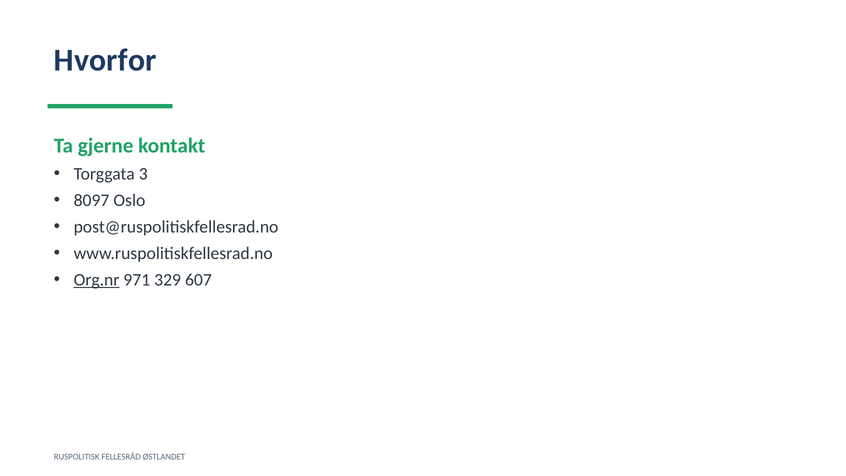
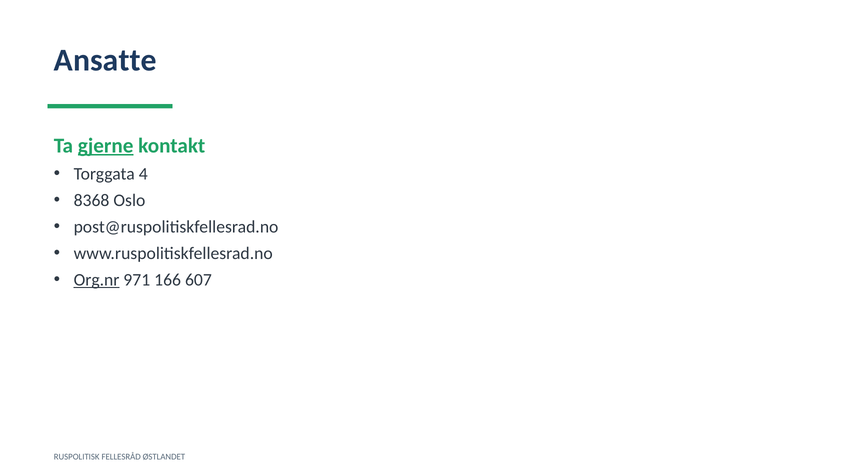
Hvorfor: Hvorfor -> Ansatte (105, 60)
gjerne underline: none -> present (106, 146)
3: 3 -> 4 (143, 174)
8097: 8097 -> 8368 (92, 200)
329: 329 -> 166 (168, 280)
